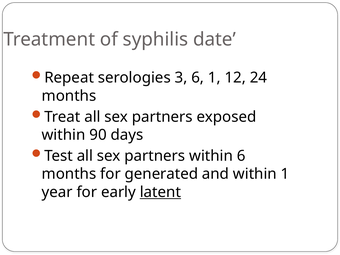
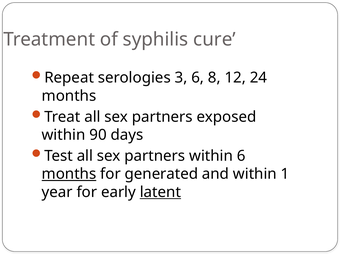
date: date -> cure (214, 39)
6 1: 1 -> 8 (214, 78)
months underline: none -> present (69, 174)
